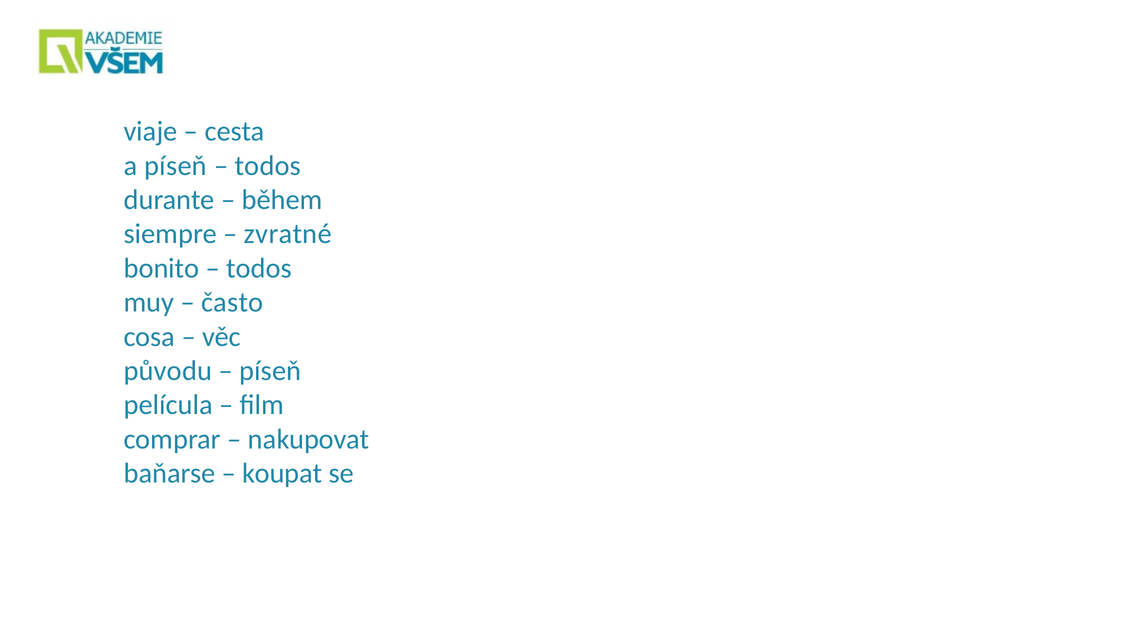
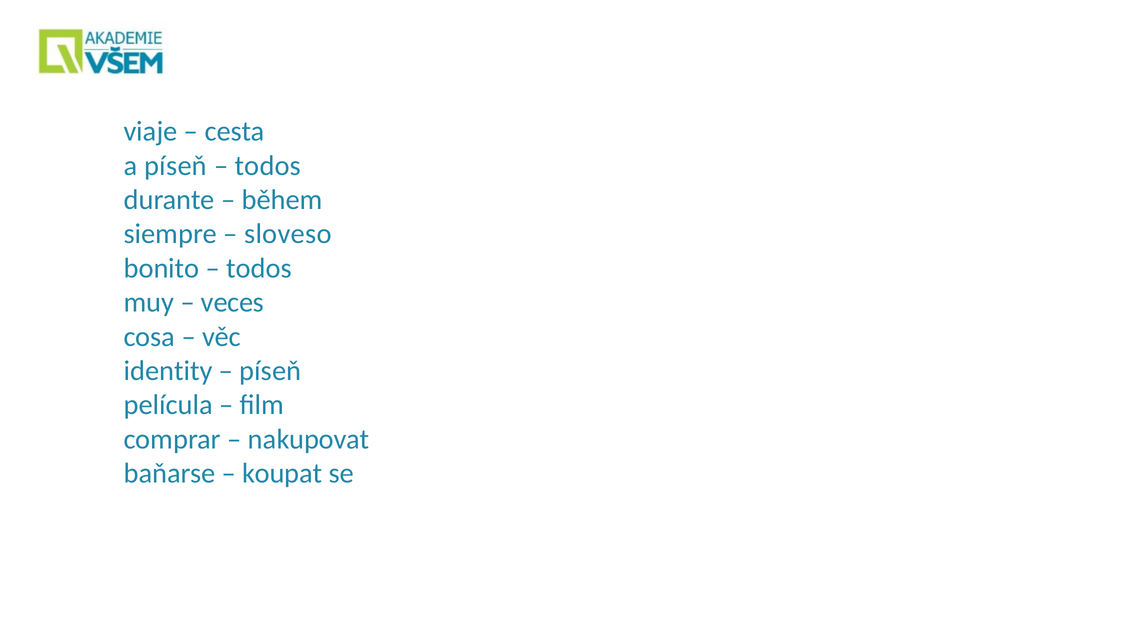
zvratné: zvratné -> sloveso (288, 234)
často: často -> veces (233, 302)
původu: původu -> identity (168, 371)
